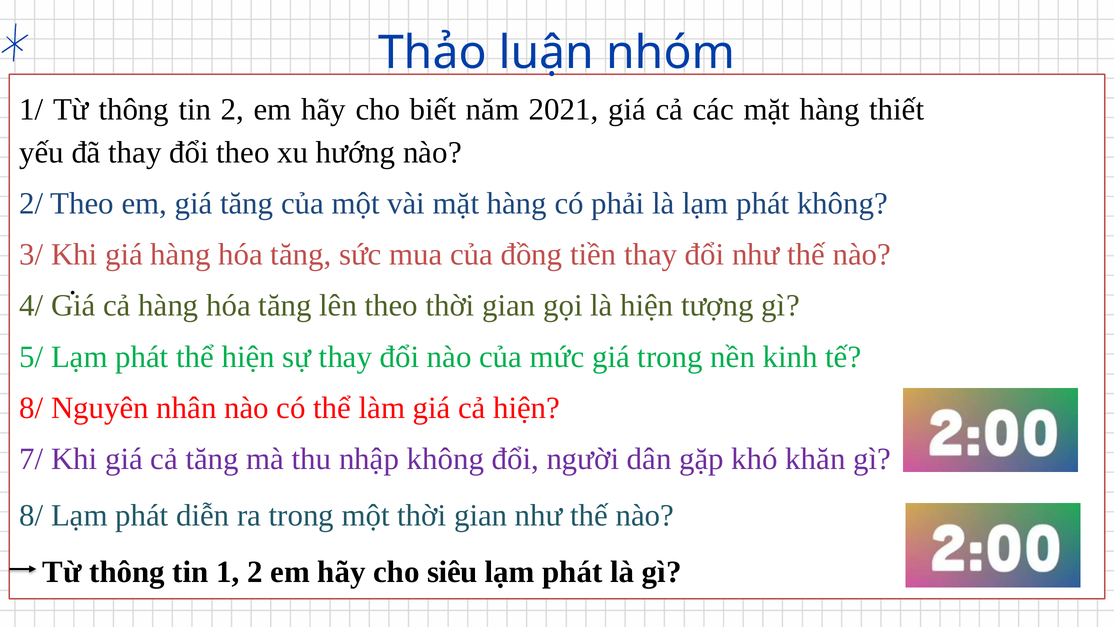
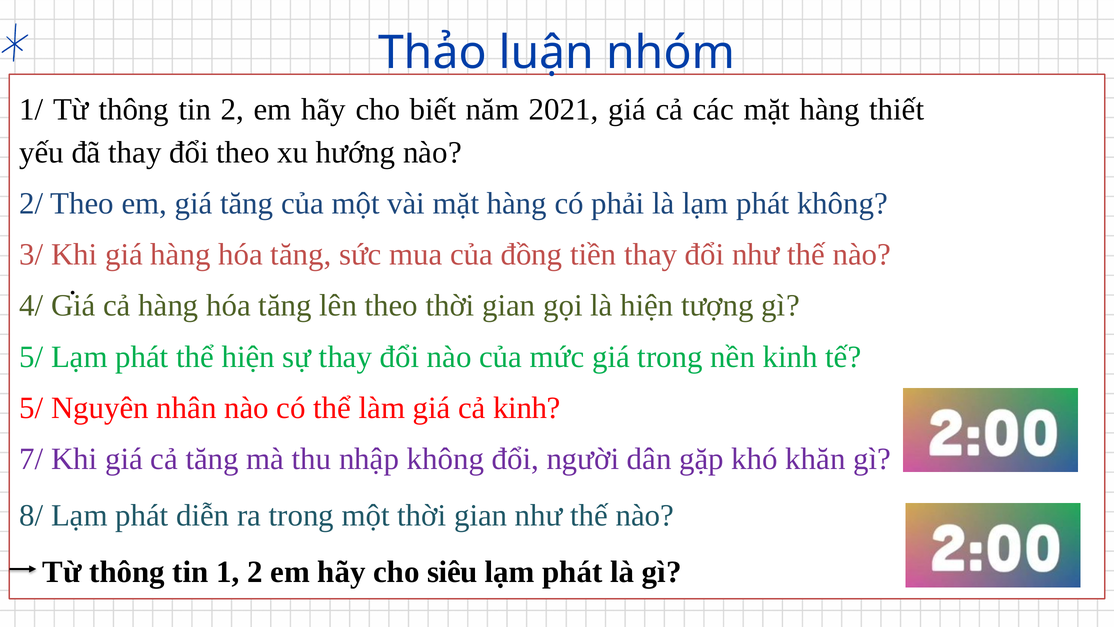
8/: 8/ -> 5/ (31, 408)
cả hiện: hiện -> kinh (527, 408)
